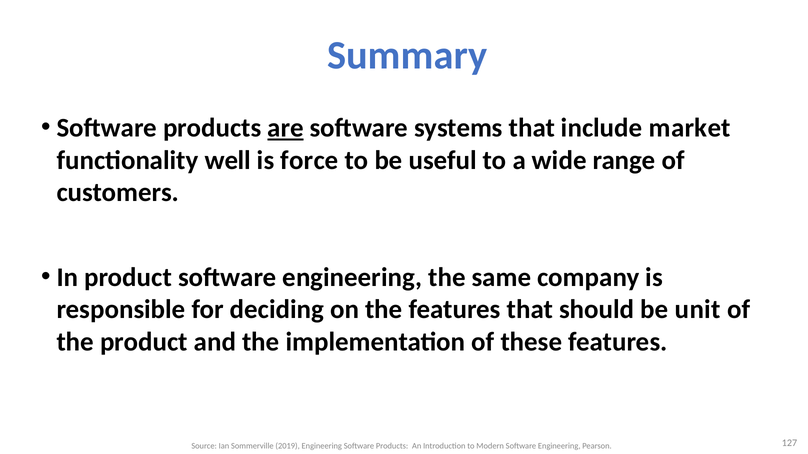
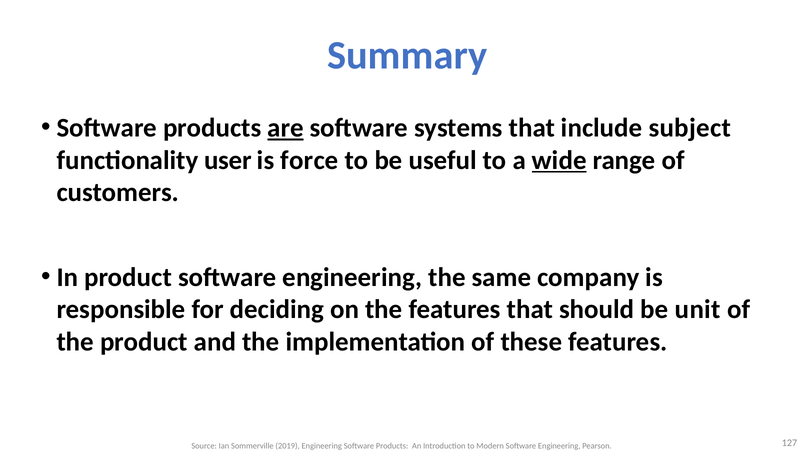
market: market -> subject (690, 128)
well: well -> user (228, 160)
wide underline: none -> present (559, 160)
